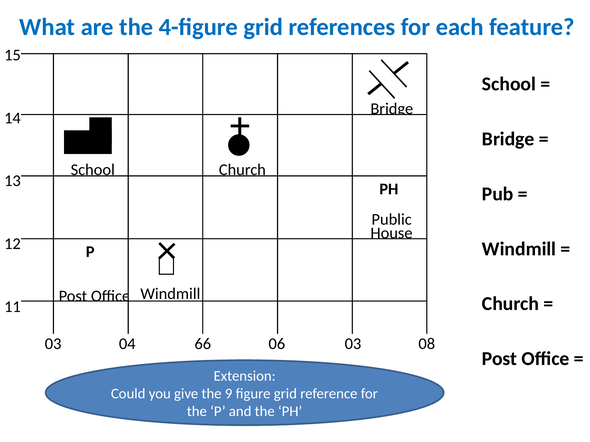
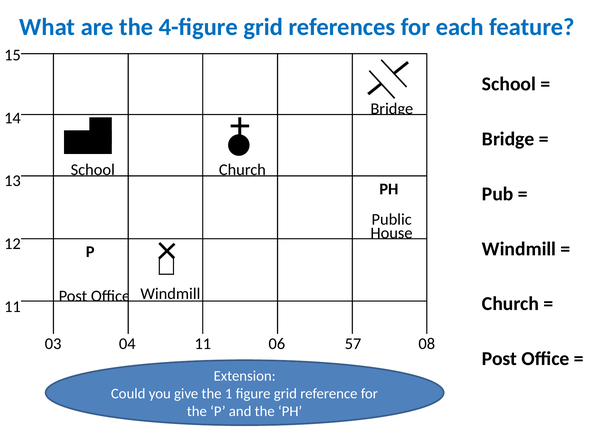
04 66: 66 -> 11 (203, 344)
06 03: 03 -> 57 (353, 344)
9: 9 -> 1 (229, 394)
